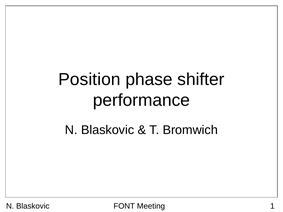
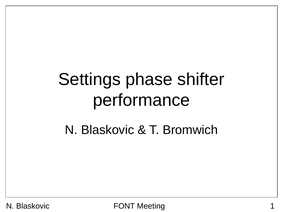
Position: Position -> Settings (89, 80)
